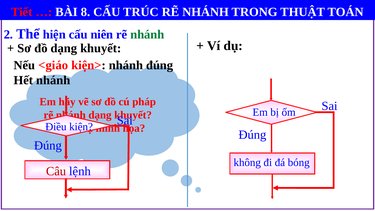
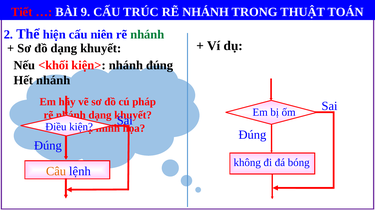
8: 8 -> 9 (85, 12)
<giáo: <giáo -> <khối (53, 65)
Câu colour: red -> orange (56, 171)
